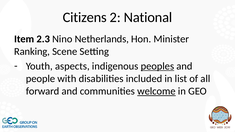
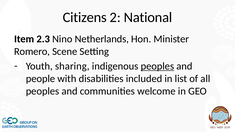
Ranking: Ranking -> Romero (32, 52)
aspects: aspects -> sharing (72, 66)
forward: forward -> peoples (43, 91)
welcome underline: present -> none (156, 91)
